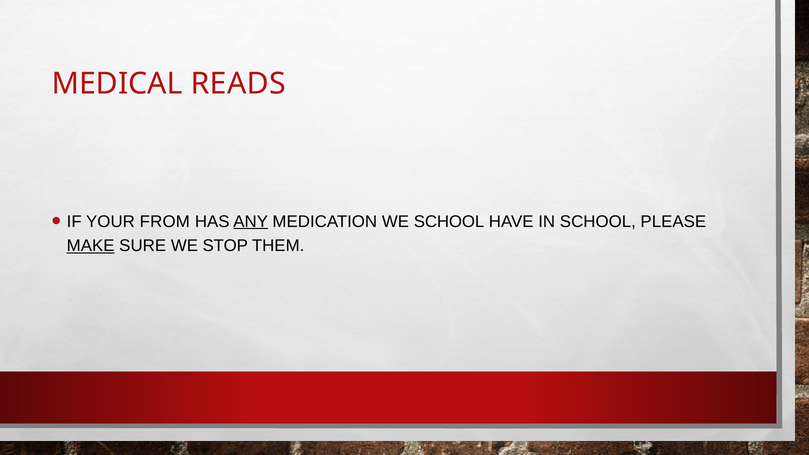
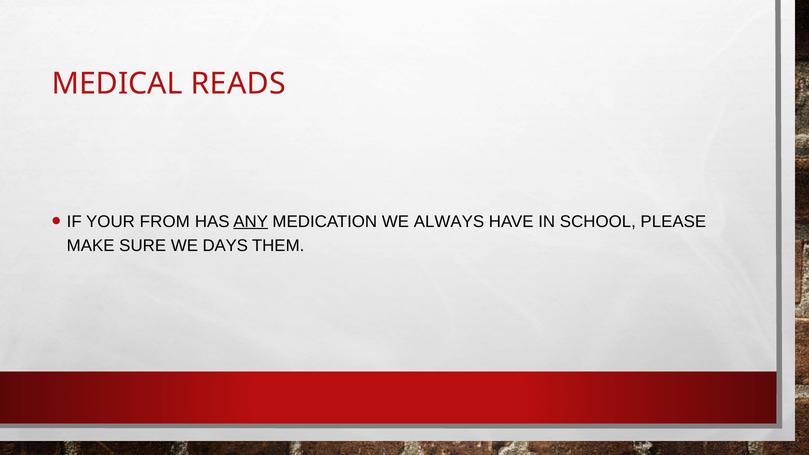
WE SCHOOL: SCHOOL -> ALWAYS (449, 221)
MAKE underline: present -> none (91, 246)
STOP: STOP -> DAYS (225, 246)
